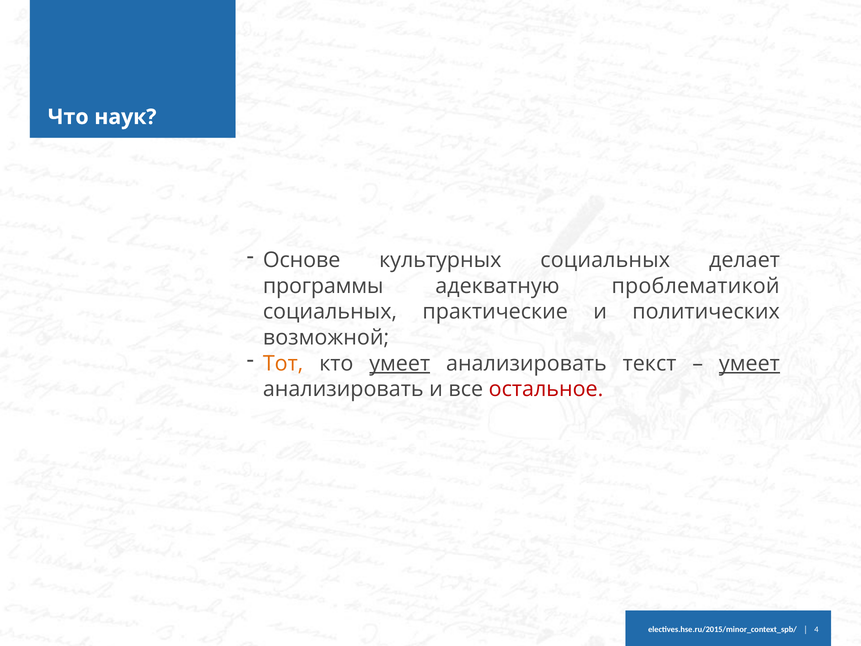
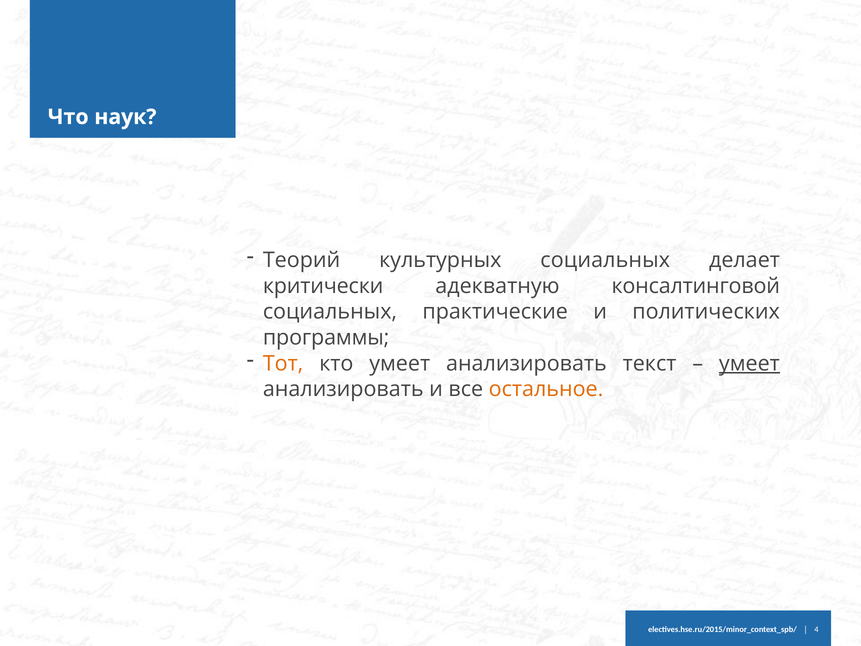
Основе: Основе -> Теорий (302, 260)
программы: программы -> критически (323, 286)
проблематикой: проблематикой -> консалтинговой (696, 286)
возможной: возможной -> программы (326, 337)
умеет underline: present -> none (400, 363)
остальное colour: red -> orange (546, 389)
